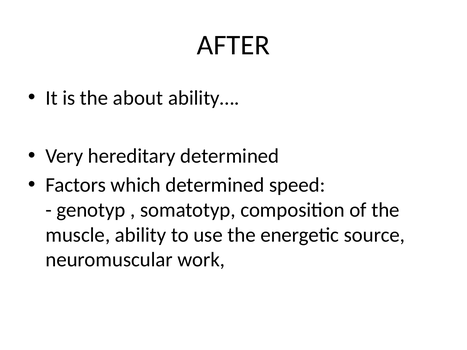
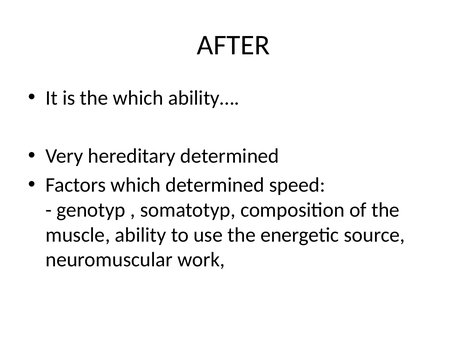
the about: about -> which (138, 98)
